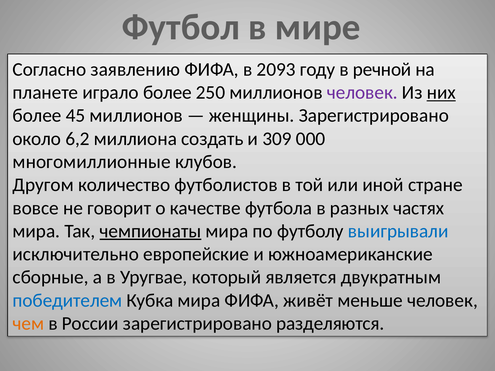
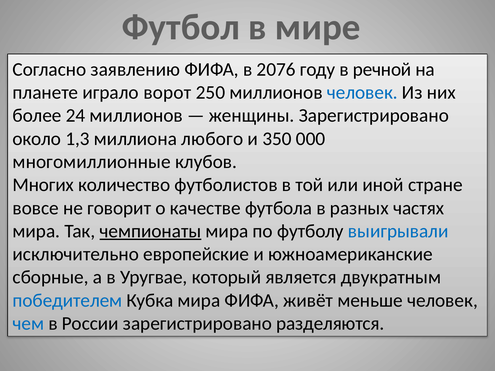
2093: 2093 -> 2076 (276, 69)
играло более: более -> ворот (167, 93)
человек colour: purple -> blue (362, 93)
них underline: present -> none (441, 93)
45: 45 -> 24 (76, 116)
6,2: 6,2 -> 1,3 (77, 139)
создать: создать -> любого (212, 139)
309: 309 -> 350 (277, 139)
Другом: Другом -> Многих (43, 185)
чем colour: orange -> blue (28, 324)
